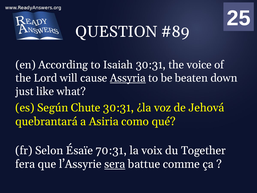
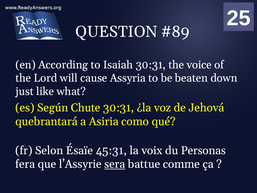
Assyria underline: present -> none (128, 78)
70:31: 70:31 -> 45:31 (111, 150)
Together: Together -> Personas (203, 150)
